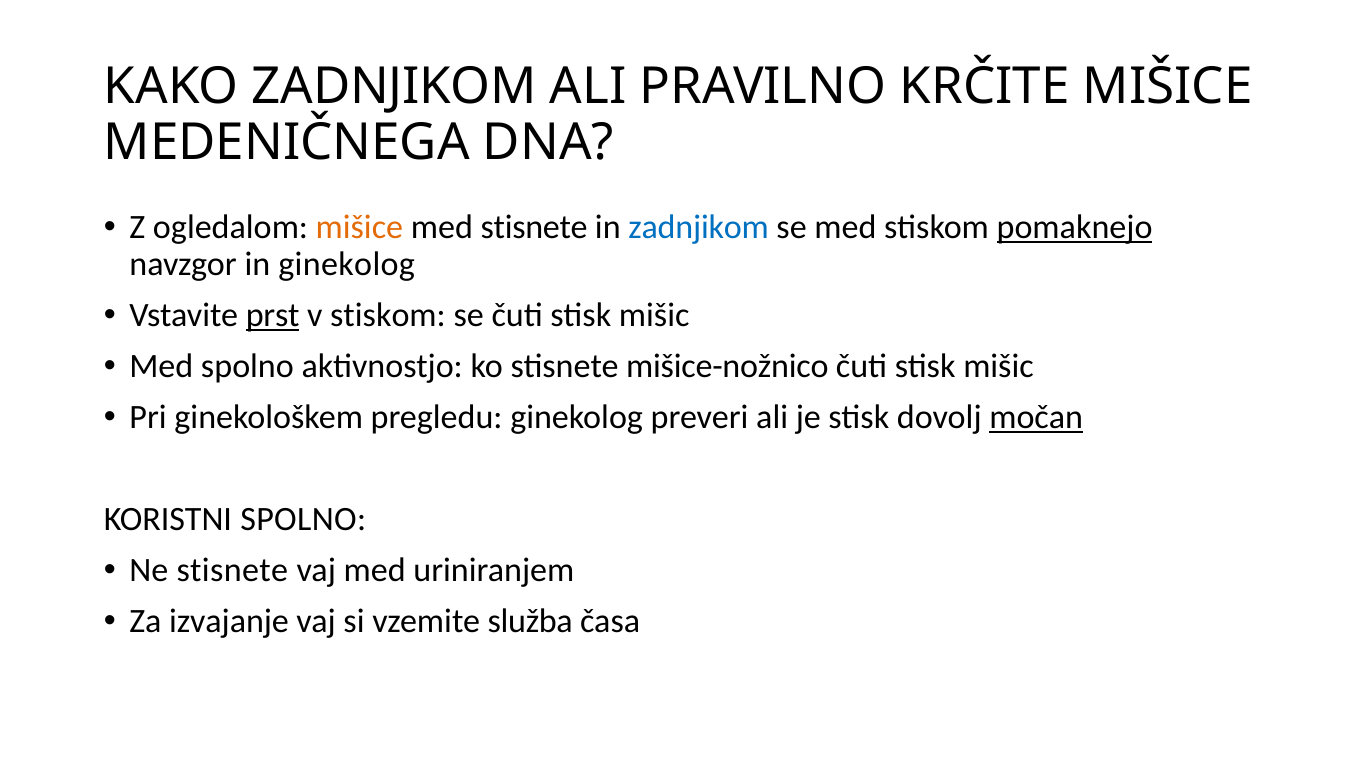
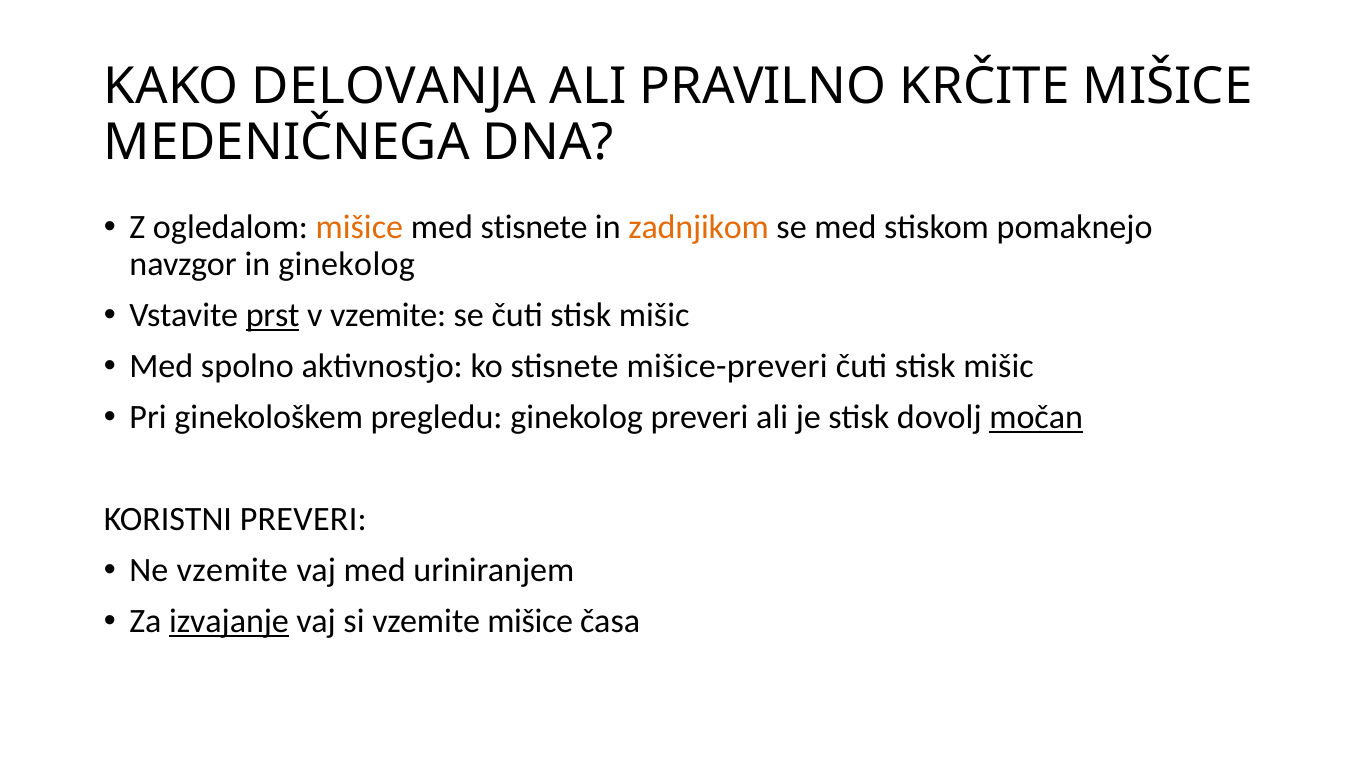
KAKO ZADNJIKOM: ZADNJIKOM -> DELOVANJA (394, 87)
zadnjikom colour: blue -> orange (699, 227)
pomaknejo underline: present -> none (1075, 227)
v stiskom: stiskom -> vzemite (388, 315)
mišice-nožnico: mišice-nožnico -> mišice-preveri (727, 366)
KORISTNI SPOLNO: SPOLNO -> PREVERI (303, 519)
Ne stisnete: stisnete -> vzemite (232, 570)
izvajanje underline: none -> present (229, 621)
vzemite služba: služba -> mišice (530, 621)
